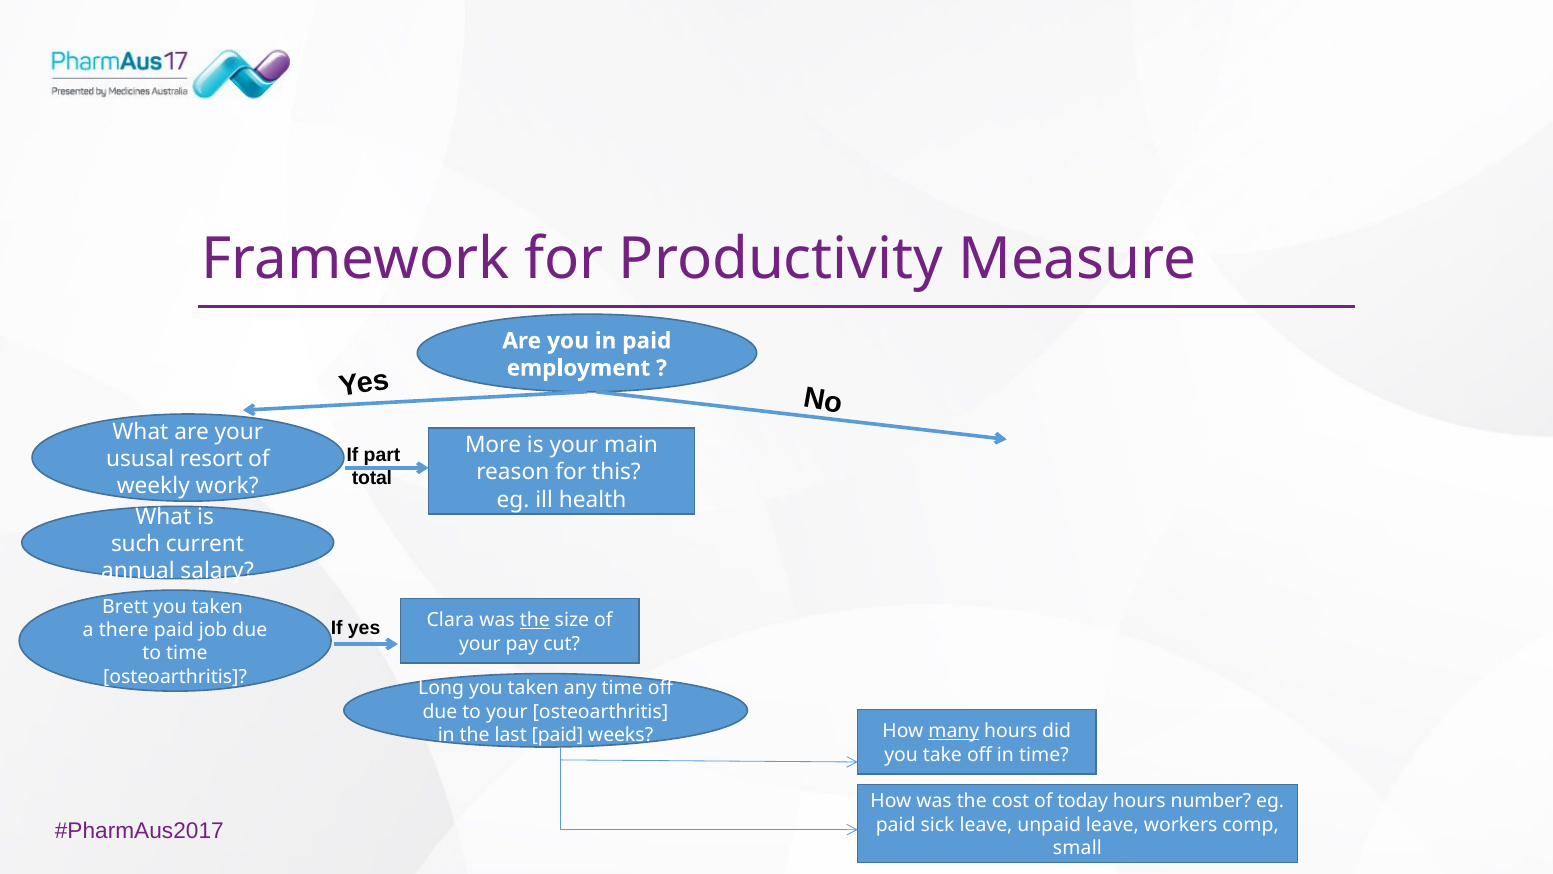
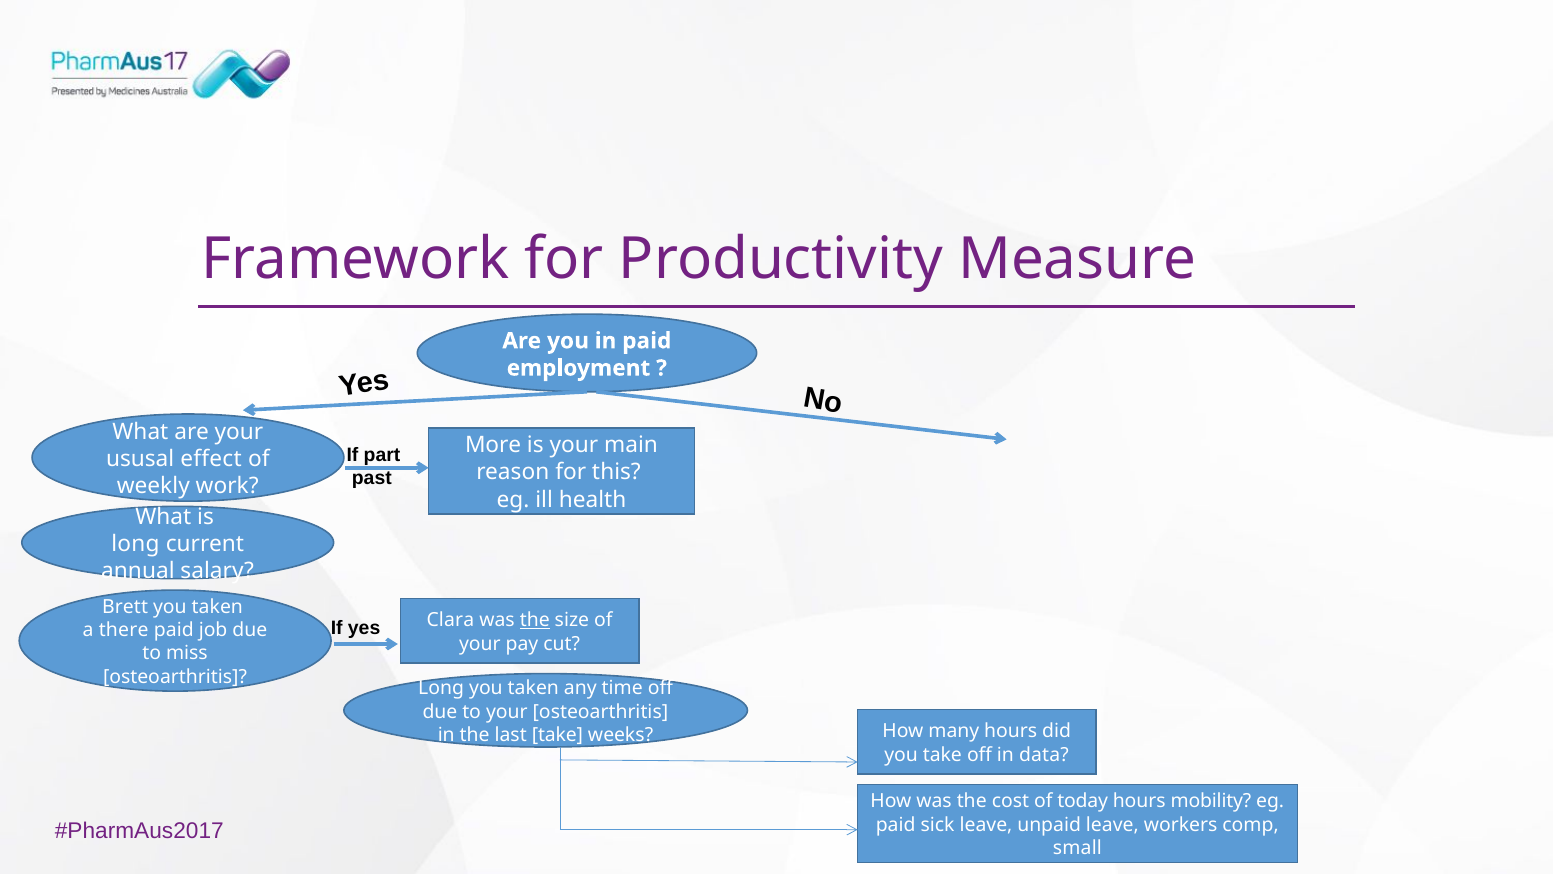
resort: resort -> effect (211, 459)
total: total -> past (372, 478)
such: such -> long (135, 544)
to time: time -> miss (187, 653)
last paid: paid -> take (557, 735)
many underline: present -> none (954, 731)
in time: time -> data (1044, 754)
number: number -> mobility (1211, 801)
